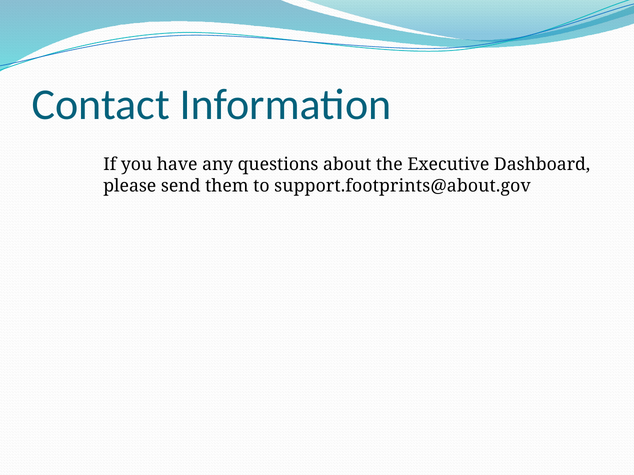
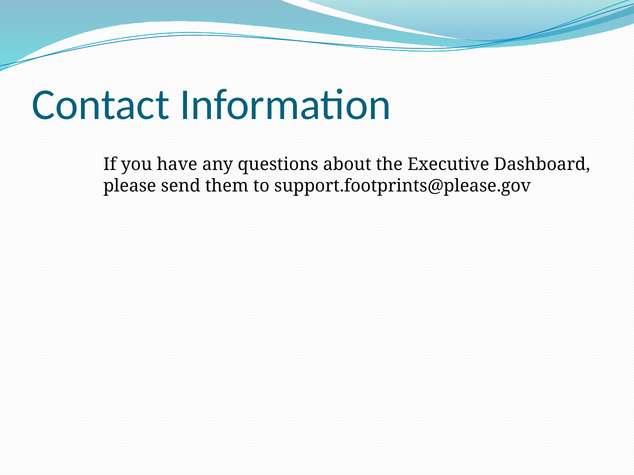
support.footprints@about.gov: support.footprints@about.gov -> support.footprints@please.gov (403, 186)
